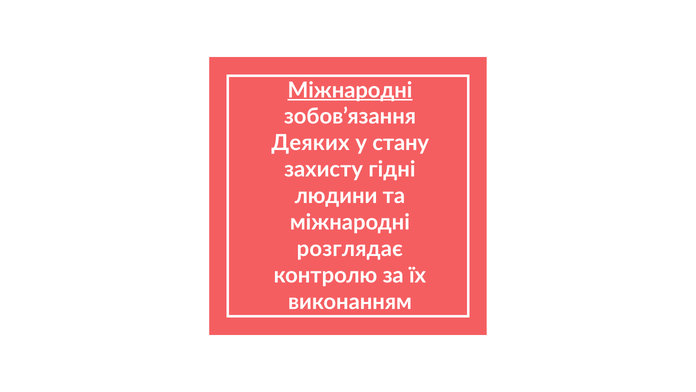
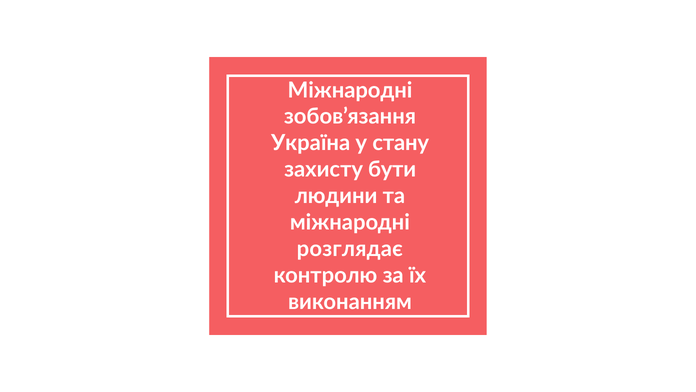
Міжнародні underline: present -> none (350, 90)
Деяких: Деяких -> Україна (311, 143)
гідні: гідні -> бути (392, 169)
